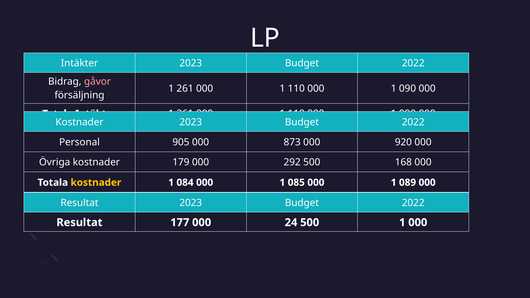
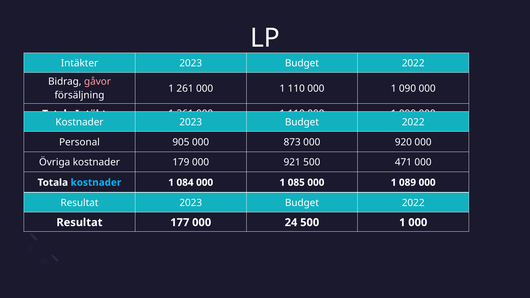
292: 292 -> 921 (292, 162)
168: 168 -> 471 (403, 162)
kostnader colour: yellow -> light blue (96, 183)
